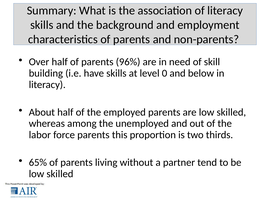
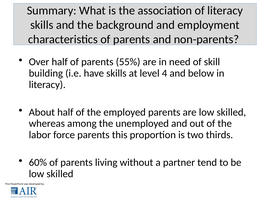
96%: 96% -> 55% (128, 62)
0: 0 -> 4 (165, 73)
65%: 65% -> 60% (38, 163)
